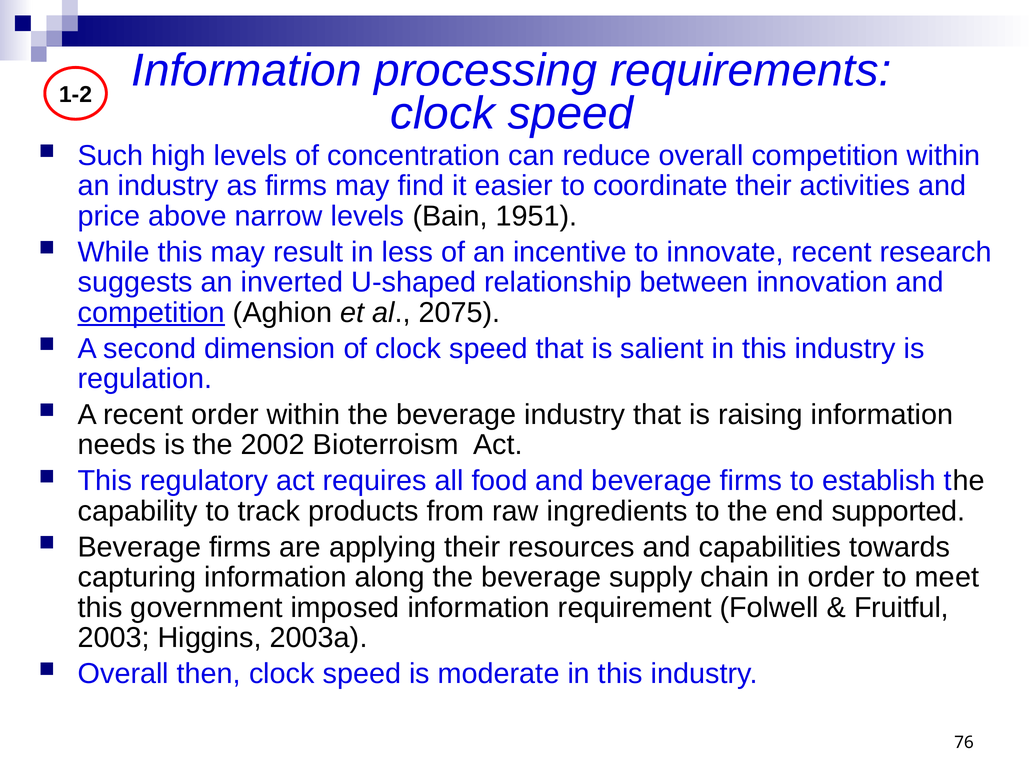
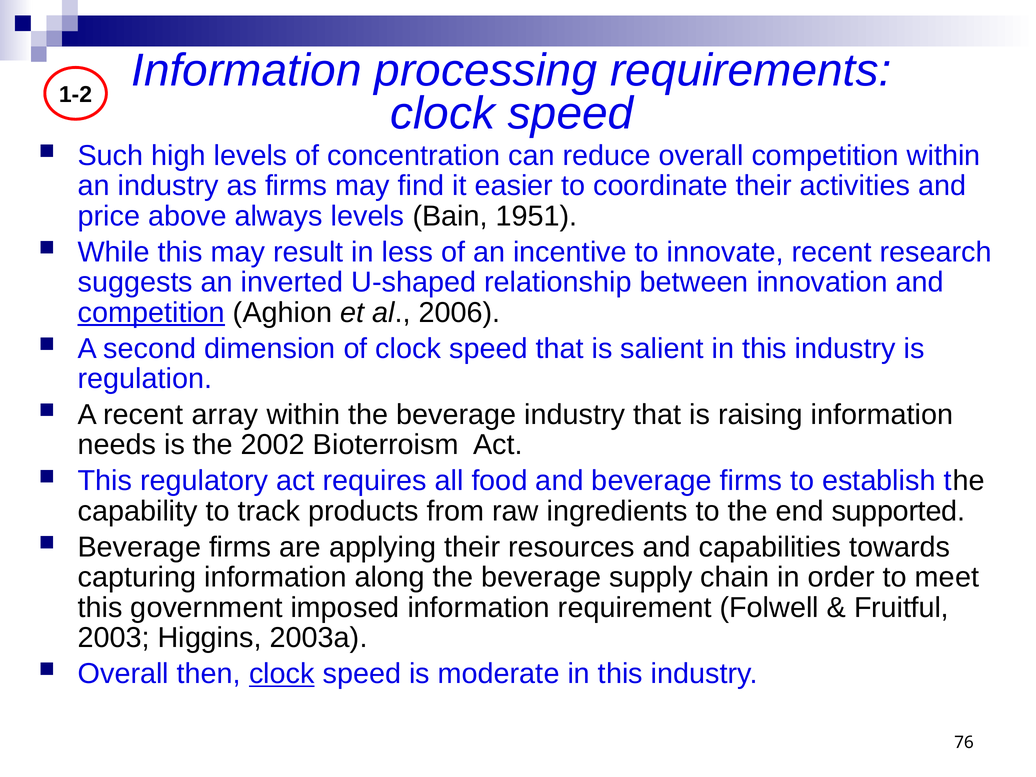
narrow: narrow -> always (279, 216)
2075: 2075 -> 2006 (460, 313)
recent order: order -> array (225, 415)
clock underline: none -> present (282, 674)
